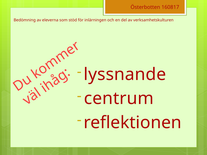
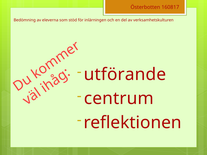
lyssnande: lyssnande -> utförande (125, 74)
